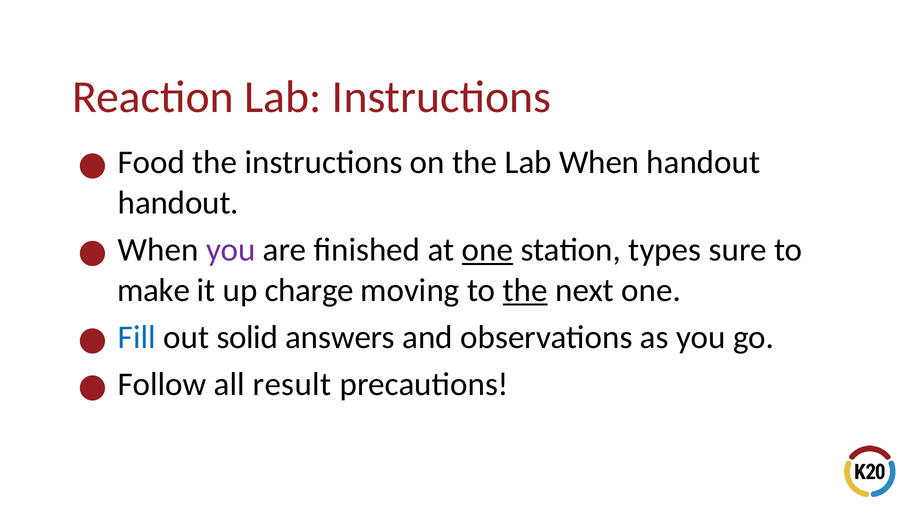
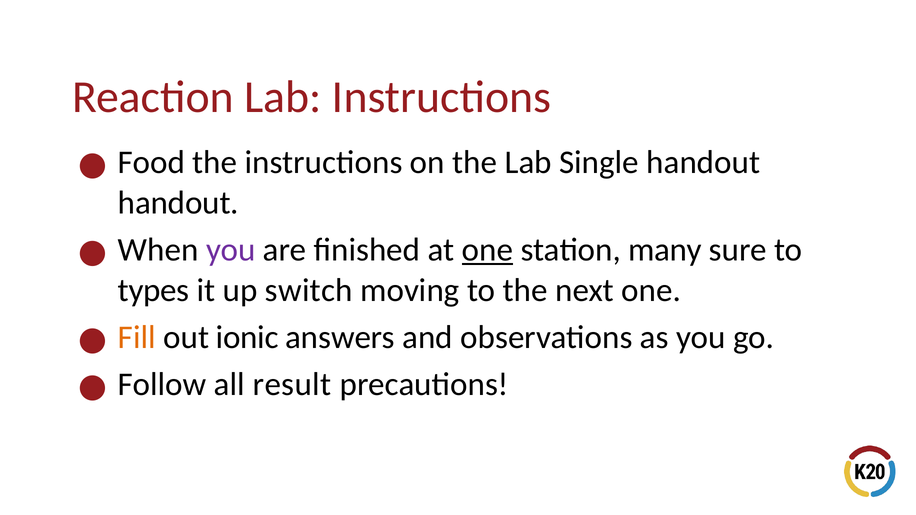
Lab When: When -> Single (599, 163)
types: types -> many (665, 250)
make: make -> types (154, 291)
charge: charge -> switch (309, 291)
the underline: present -> none (525, 291)
Fill colour: blue -> orange (137, 338)
solid: solid -> ionic (247, 338)
